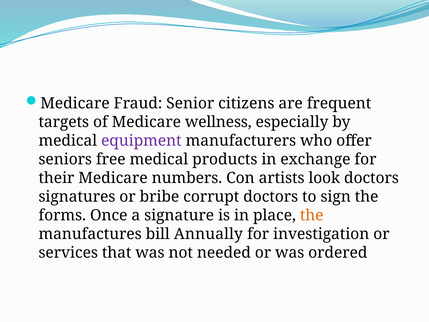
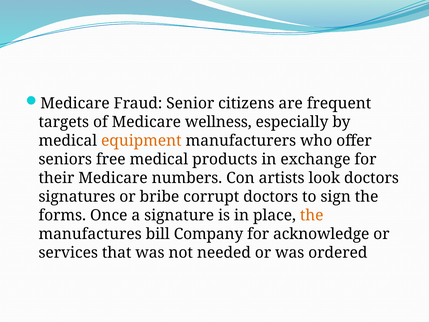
equipment colour: purple -> orange (141, 141)
Annually: Annually -> Company (208, 234)
investigation: investigation -> acknowledge (321, 234)
